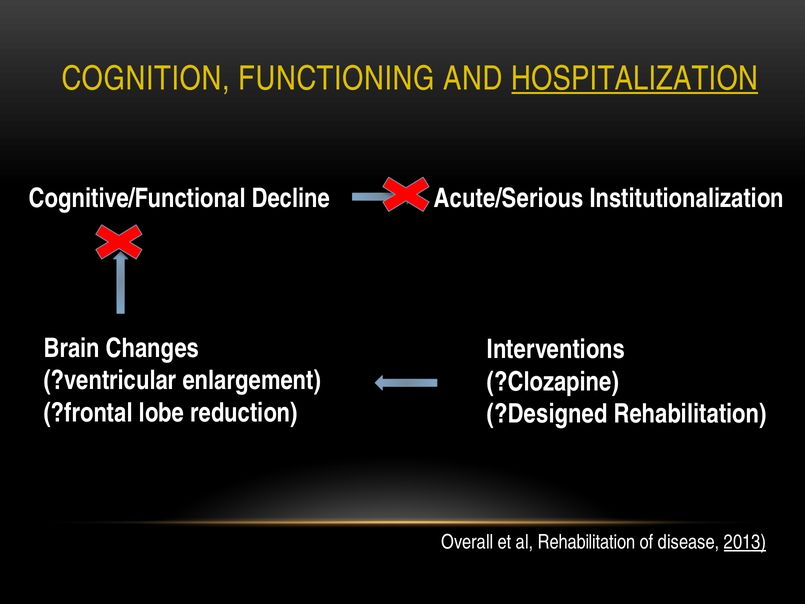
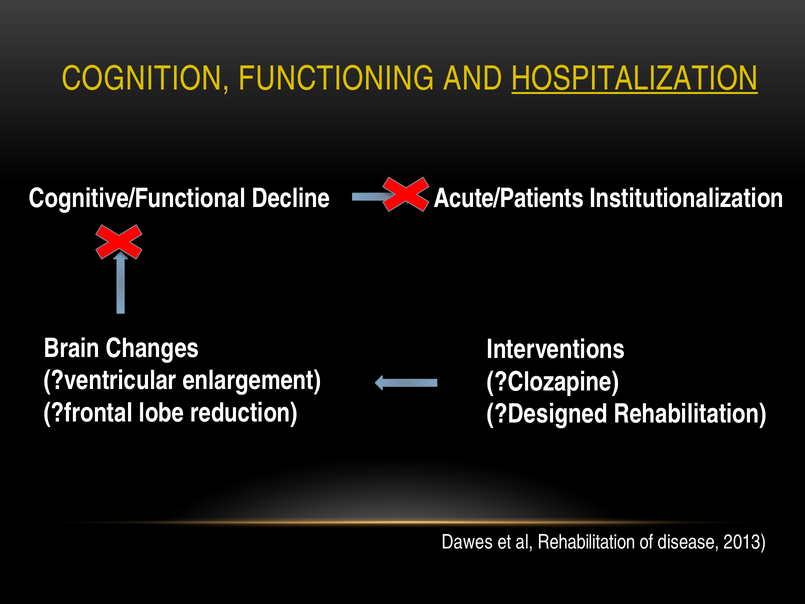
Acute/Serious: Acute/Serious -> Acute/Patients (509, 198)
Overall: Overall -> Dawes (467, 542)
2013 underline: present -> none (745, 542)
